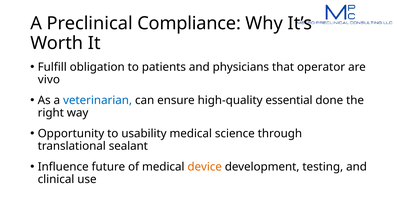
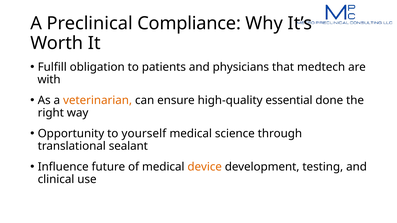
operator: operator -> medtech (321, 67)
vivo: vivo -> with (49, 80)
veterinarian colour: blue -> orange (98, 100)
usability: usability -> yourself (144, 134)
